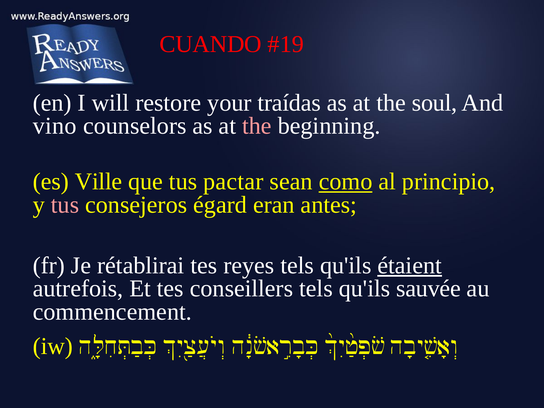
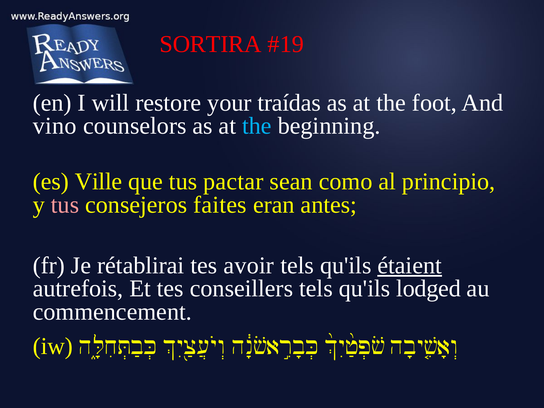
CUANDO: CUANDO -> SORTIRA (211, 44)
soul: soul -> foot (434, 103)
the colour: pink -> light blue (257, 126)
como underline: present -> none (346, 182)
égard: égard -> faites (220, 205)
reyes: reyes -> avoir (249, 265)
sauvée: sauvée -> lodged (429, 289)
